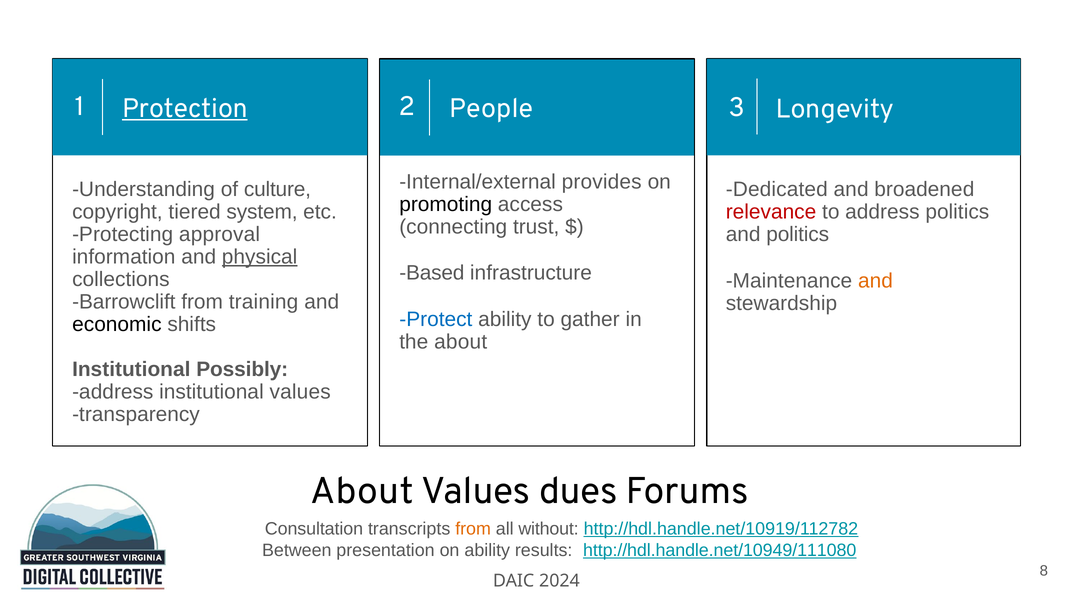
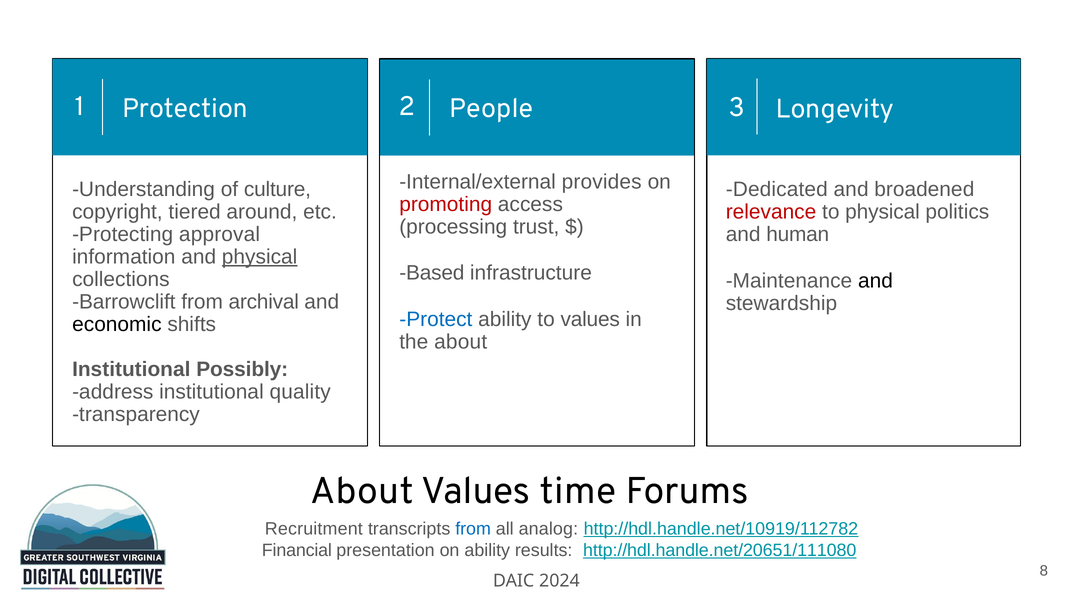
Protection underline: present -> none (185, 108)
promoting colour: black -> red (446, 204)
system: system -> around (262, 212)
to address: address -> physical (883, 212)
connecting: connecting -> processing (453, 227)
and politics: politics -> human (798, 235)
and colour: orange -> black (875, 281)
training: training -> archival (264, 302)
to gather: gather -> values (590, 320)
institutional values: values -> quality (300, 392)
dues: dues -> time (578, 492)
Consultation: Consultation -> Recruitment (314, 529)
from colour: orange -> blue (473, 529)
without: without -> analog (548, 529)
Between: Between -> Financial (297, 551)
http://hdl.handle.net/10949/111080: http://hdl.handle.net/10949/111080 -> http://hdl.handle.net/20651/111080 (720, 551)
